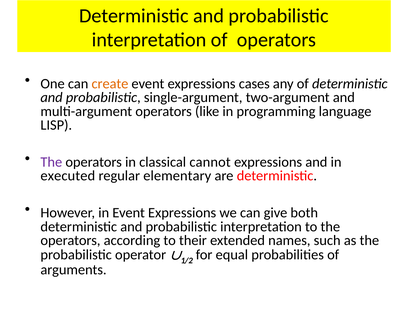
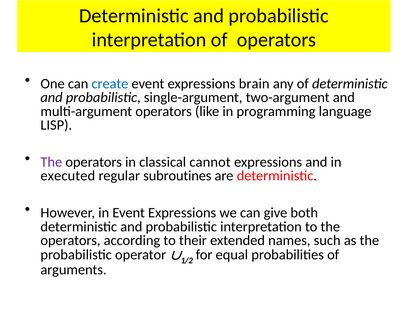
create colour: orange -> blue (110, 84)
cases: cases -> brain (254, 84)
elementary: elementary -> subroutines (177, 176)
